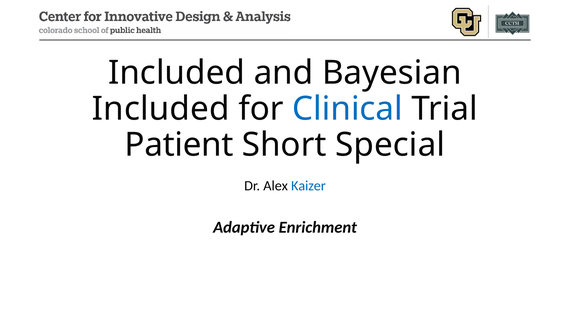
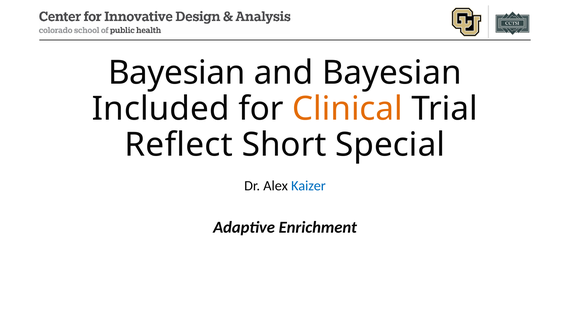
Included: Included -> Bayesian (177, 73)
Clinical colour: blue -> orange (348, 109)
Patient: Patient -> Reflect (179, 145)
